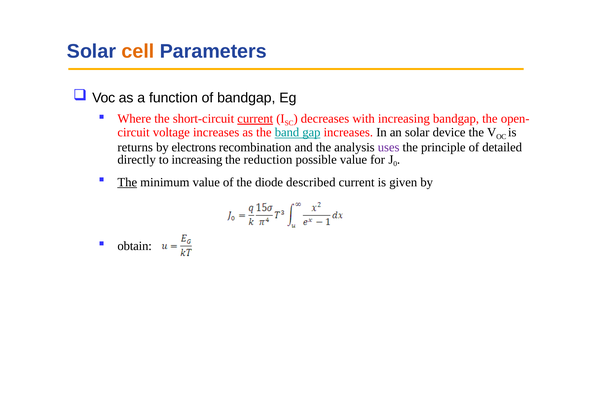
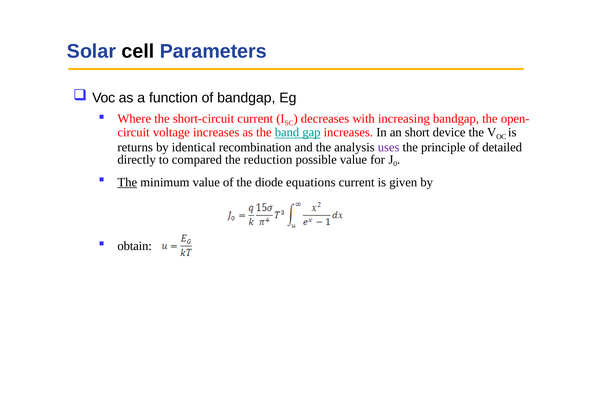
cell colour: orange -> black (138, 51)
current underline: present -> none (255, 119)
an solar: solar -> short (417, 132)
electrons: electrons -> identical (194, 147)
to increasing: increasing -> compared (197, 159)
described: described -> equations (311, 182)
